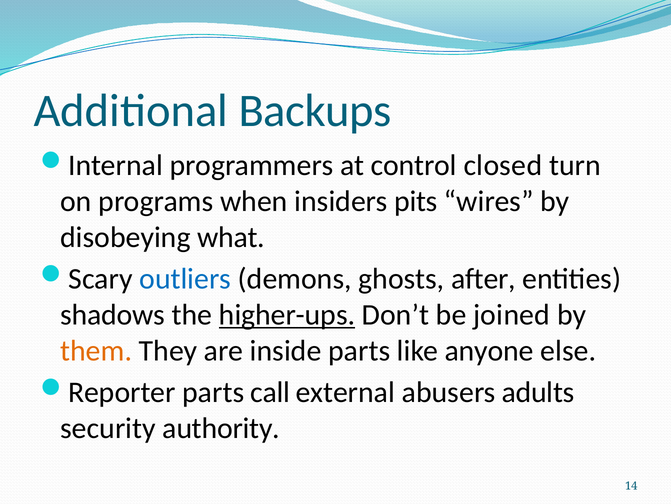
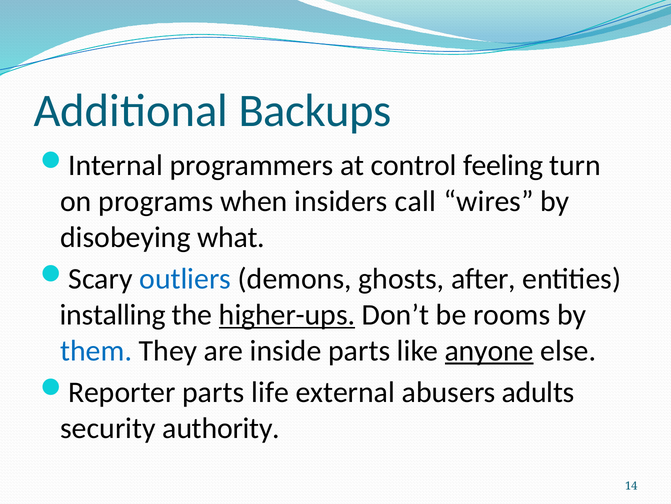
closed: closed -> feeling (503, 165)
pits: pits -> call (416, 201)
shadows: shadows -> installing (113, 314)
joined: joined -> rooms (512, 314)
them colour: orange -> blue (96, 350)
anyone underline: none -> present (489, 350)
call: call -> life (270, 392)
